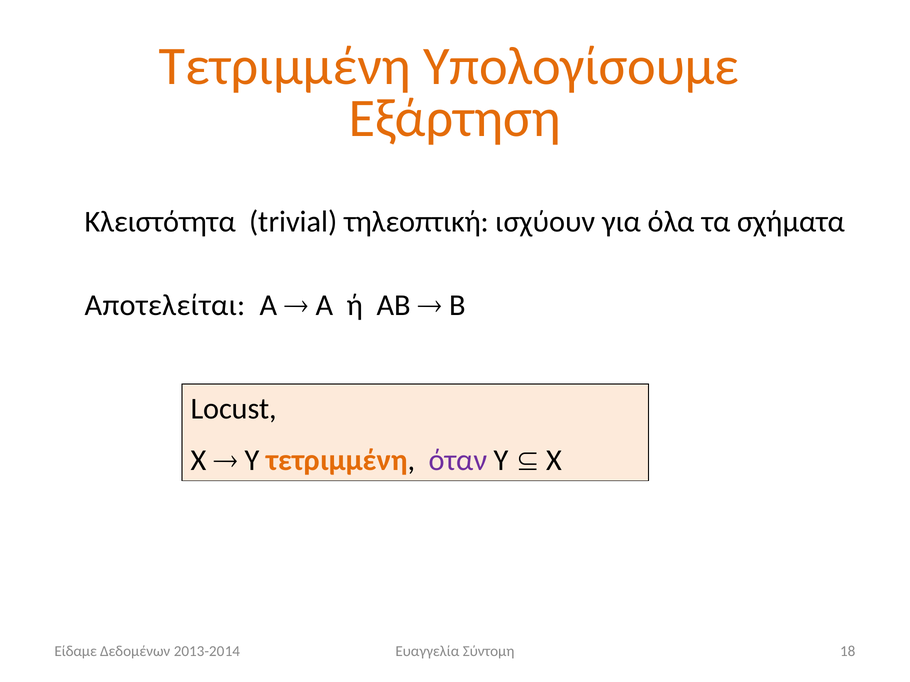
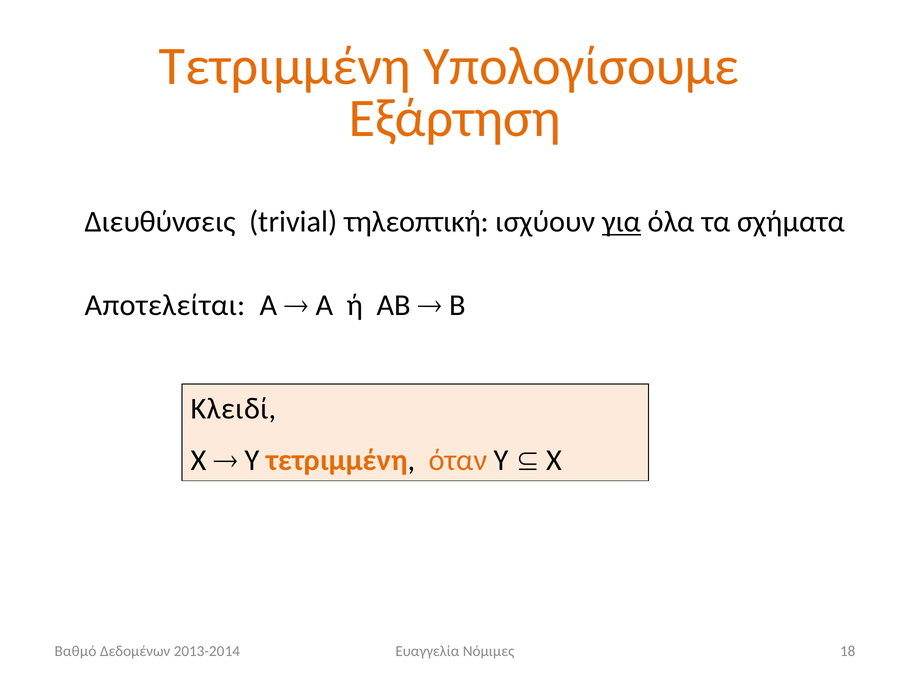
Κλειστότητα: Κλειστότητα -> Διευθύνσεις (160, 222)
για underline: none -> present (622, 222)
Locust: Locust -> Κλειδί (234, 409)
όταν colour: purple -> orange (458, 461)
Είδαμε: Είδαμε -> Βαθμό (76, 652)
Σύντομη: Σύντομη -> Νόμιμες (489, 652)
